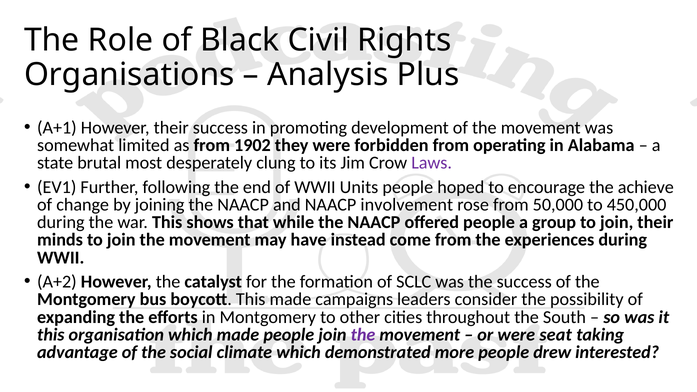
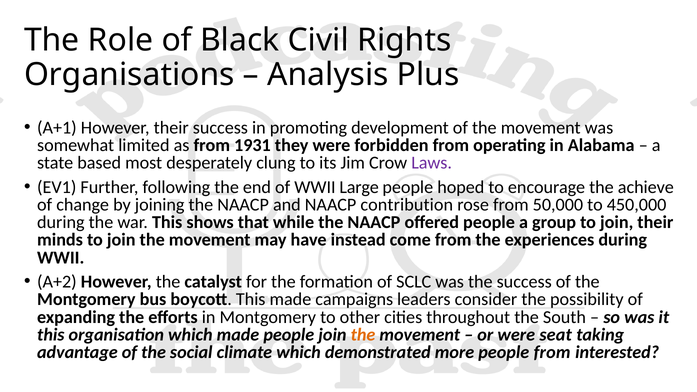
1902: 1902 -> 1931 (252, 145)
brutal: brutal -> based (99, 163)
Units: Units -> Large (359, 187)
involvement: involvement -> contribution (407, 205)
the colour: purple -> orange (363, 335)
people drew: drew -> from (552, 352)
